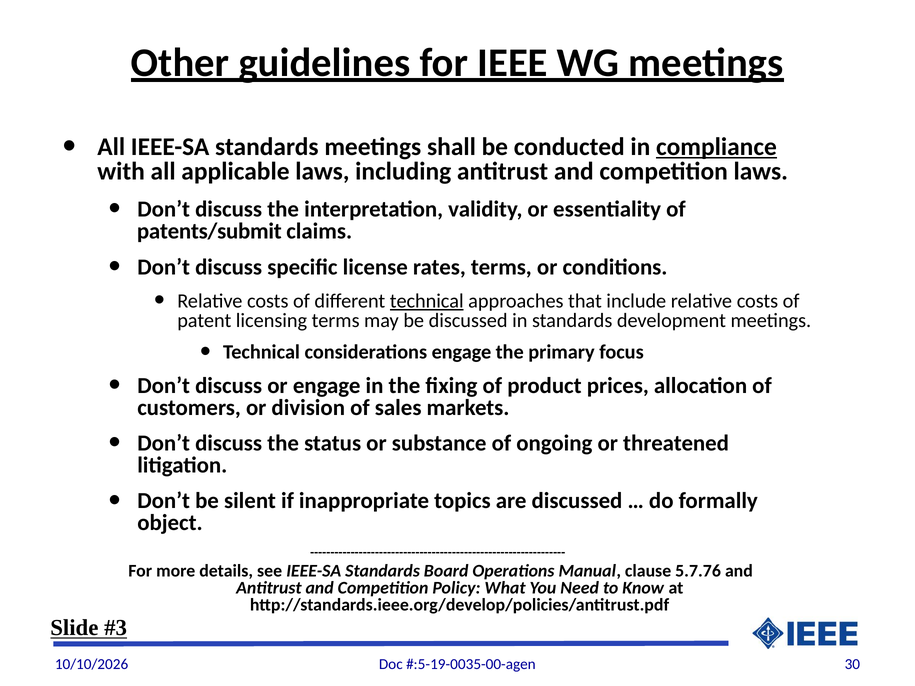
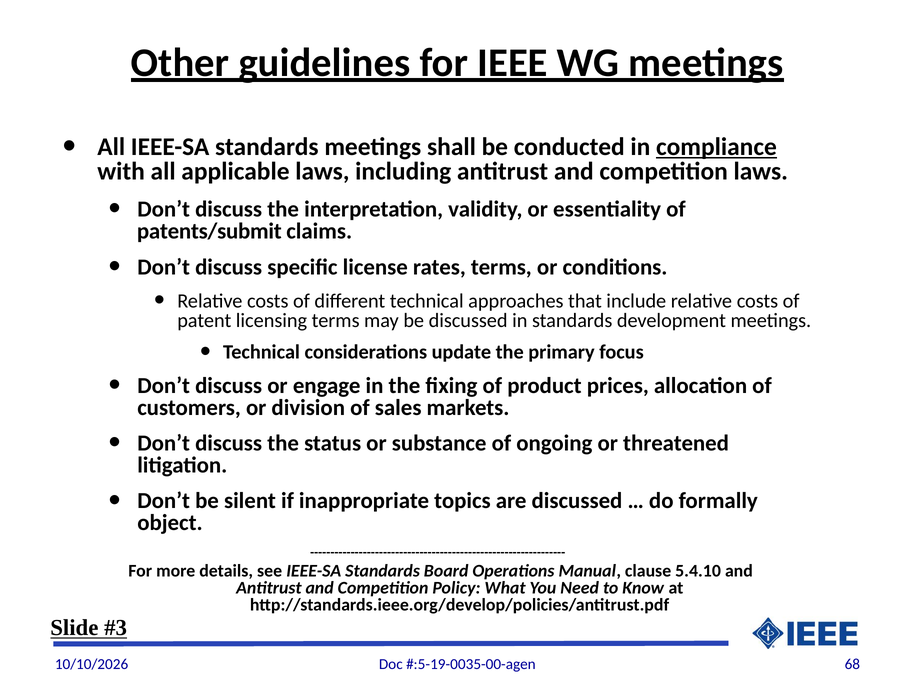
technical underline: present -> none (427, 301)
considerations engage: engage -> update (461, 352)
5.7.76: 5.7.76 -> 5.4.10 (698, 571)
30: 30 -> 68 (852, 664)
